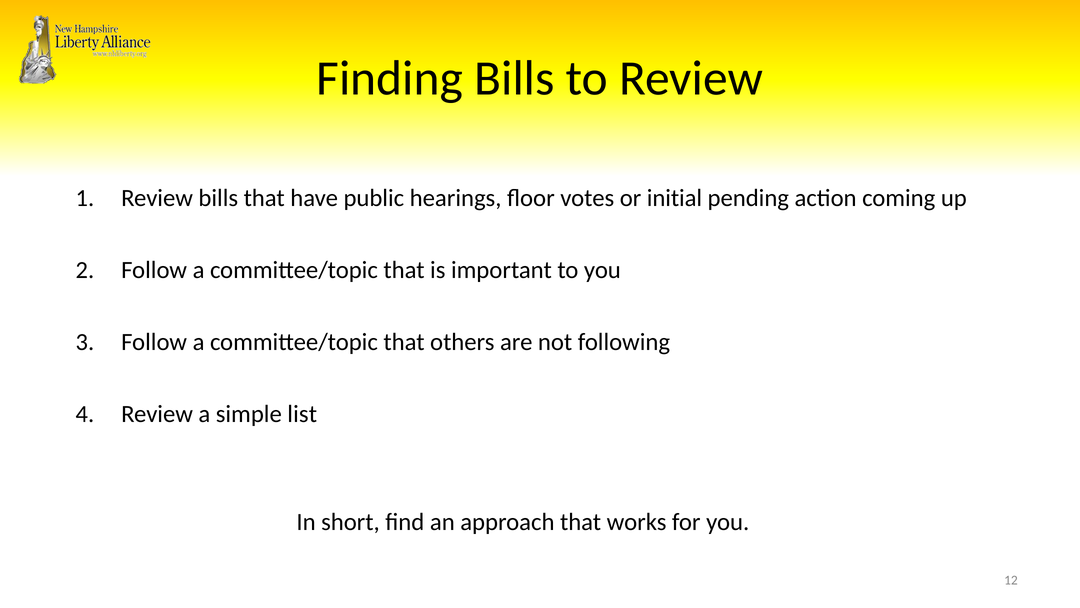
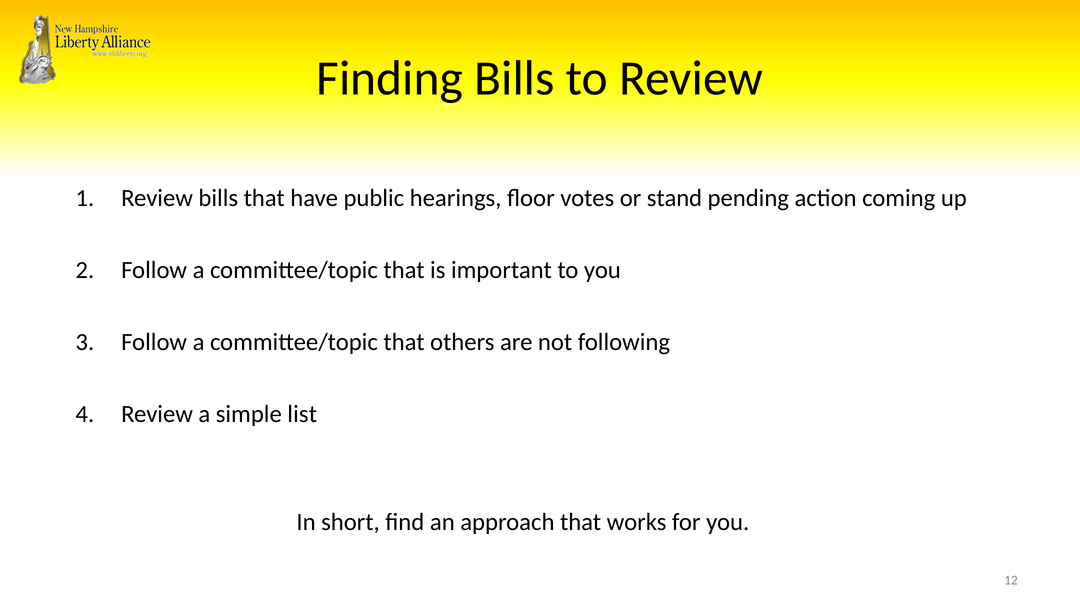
initial: initial -> stand (674, 198)
